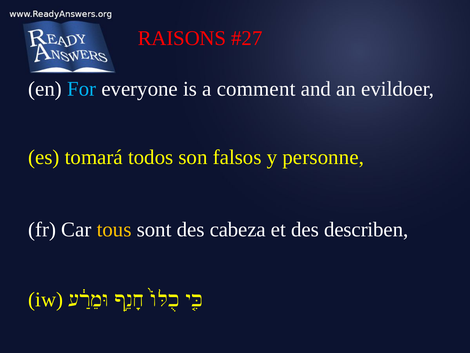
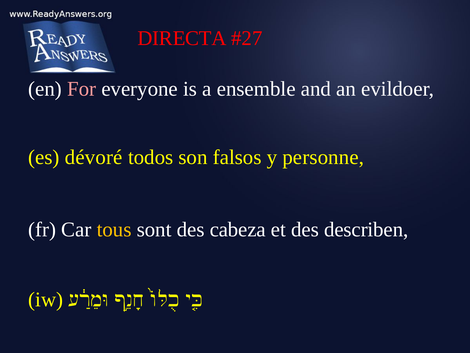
RAISONS: RAISONS -> DIRECTA (182, 38)
For colour: light blue -> pink (82, 89)
comment: comment -> ensemble (256, 89)
tomará: tomará -> dévoré (94, 157)
